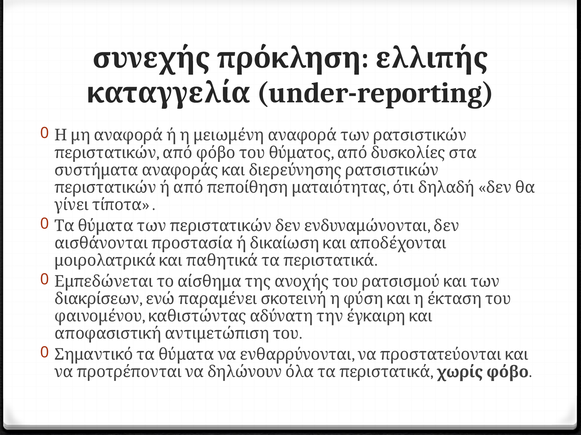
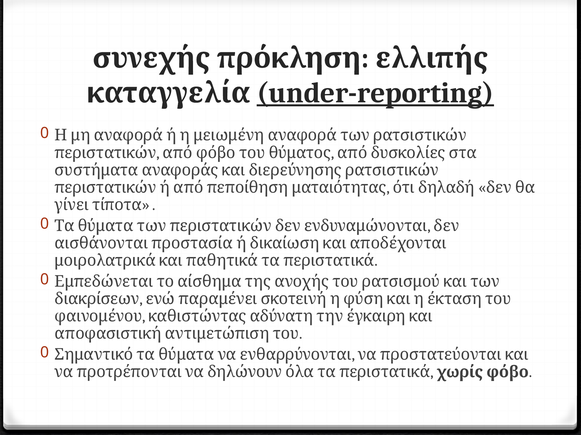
under-reporting underline: none -> present (375, 93)
